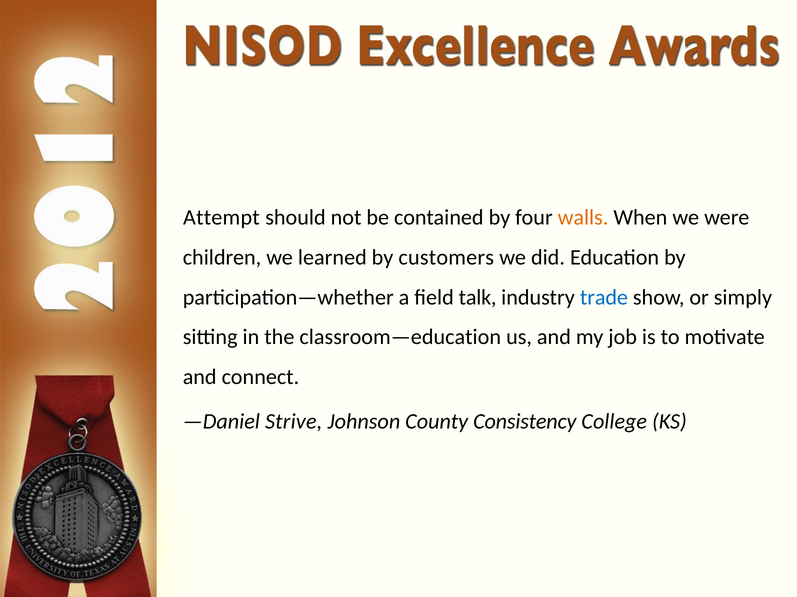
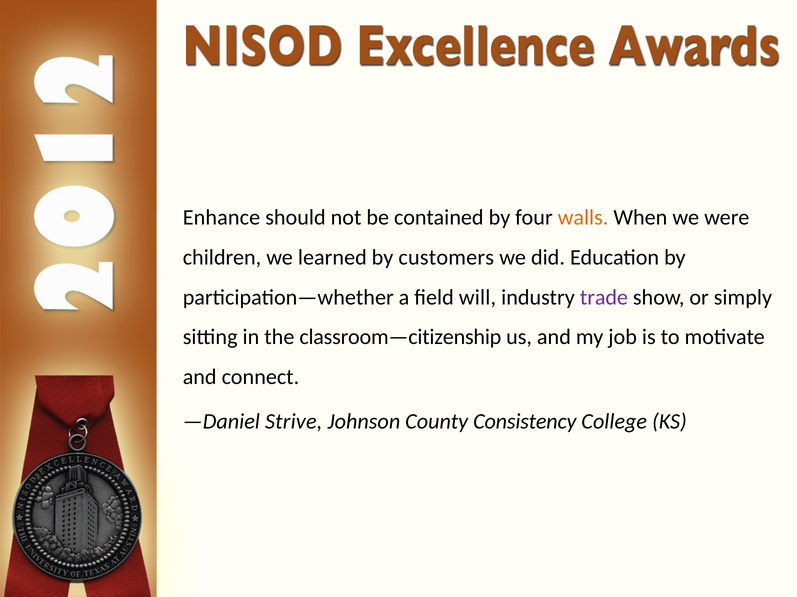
Attempt: Attempt -> Enhance (221, 218)
talk: talk -> will (477, 298)
trade colour: blue -> purple (604, 298)
classroom—education: classroom—education -> classroom—citizenship (400, 338)
